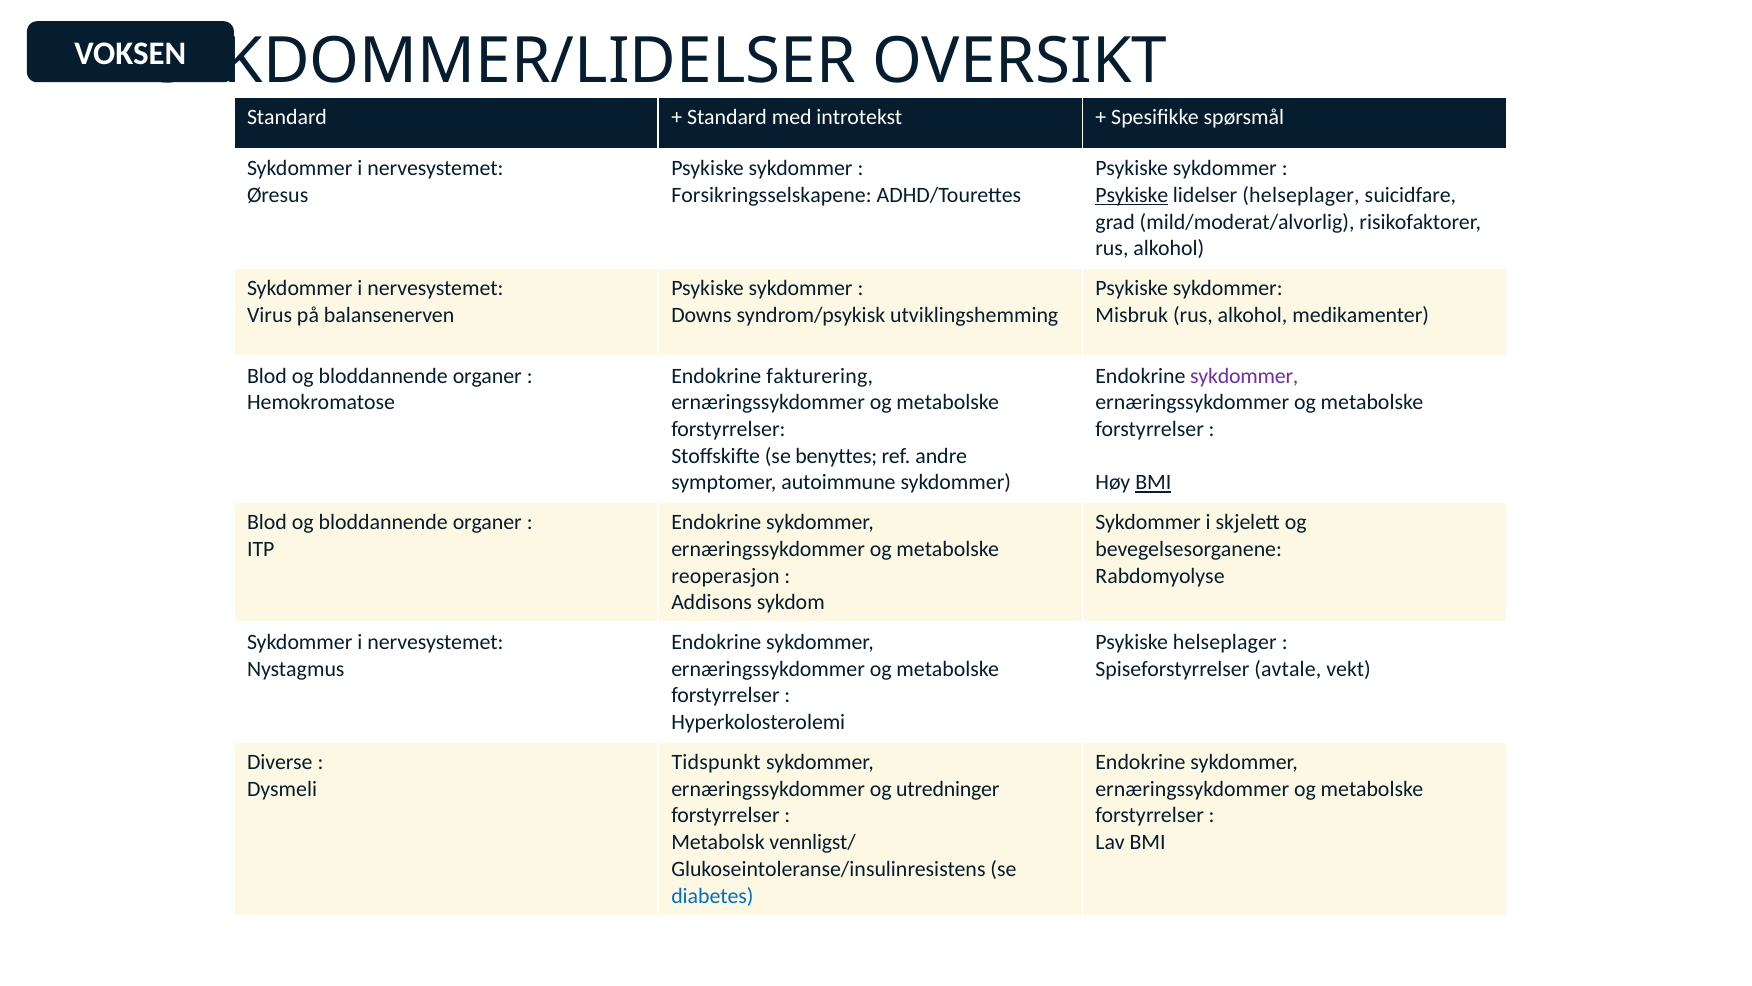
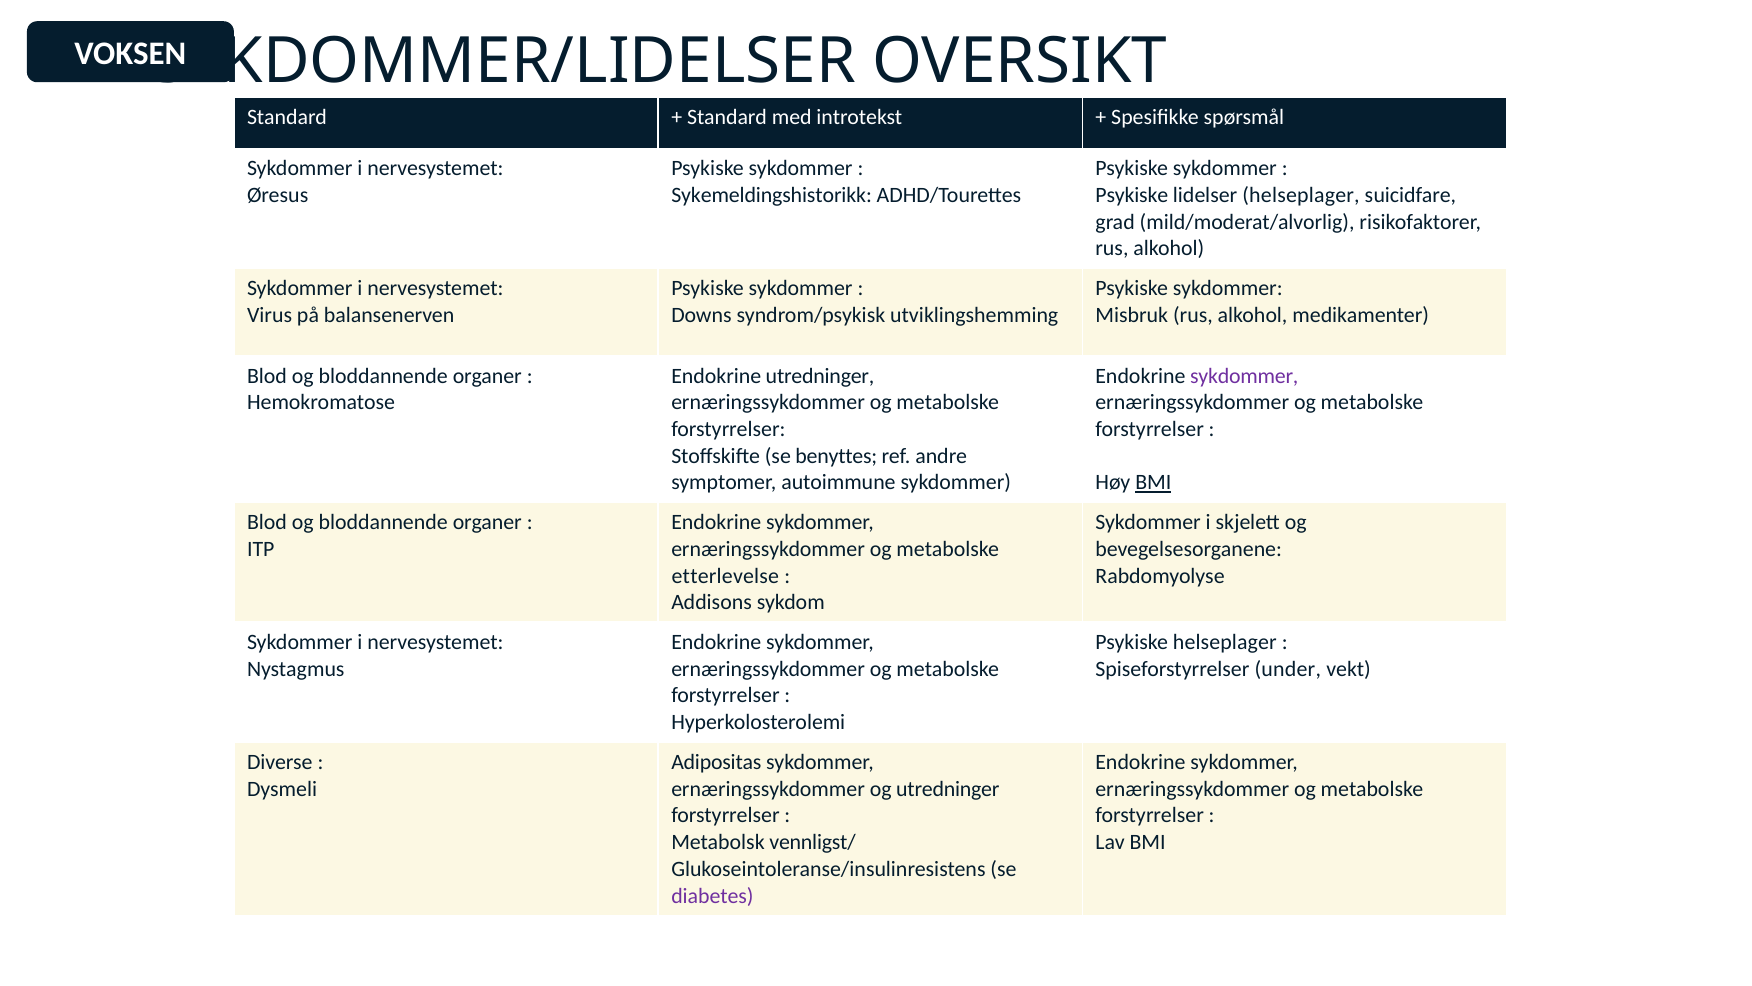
Forsikringsselskapene: Forsikringsselskapene -> Sykemeldingshistorikk (772, 195)
Psykiske underline: present -> none (1132, 195)
Endokrine fakturering: fakturering -> utredninger (820, 376)
reoperasjon: reoperasjon -> etterlevelse (725, 576)
avtale: avtale -> under (1288, 669)
Tidspunkt: Tidspunkt -> Adipositas (716, 762)
diabetes colour: blue -> purple (712, 895)
